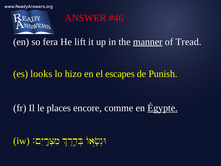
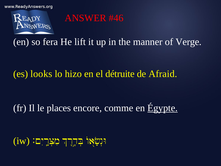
manner underline: present -> none (148, 42)
Tread: Tread -> Verge (189, 42)
escapes: escapes -> détruite (120, 74)
Punish: Punish -> Afraid (163, 74)
